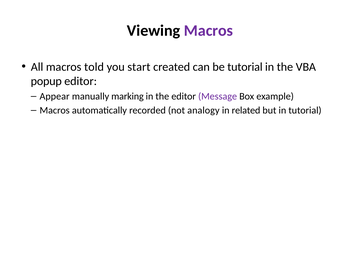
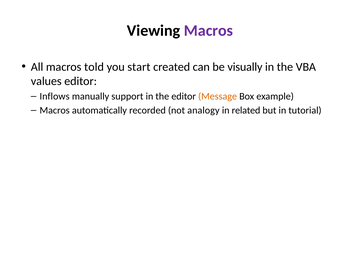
be tutorial: tutorial -> visually (245, 67)
popup: popup -> values (46, 81)
Appear: Appear -> Inflows (55, 96)
marking: marking -> support (127, 96)
Message colour: purple -> orange (218, 96)
